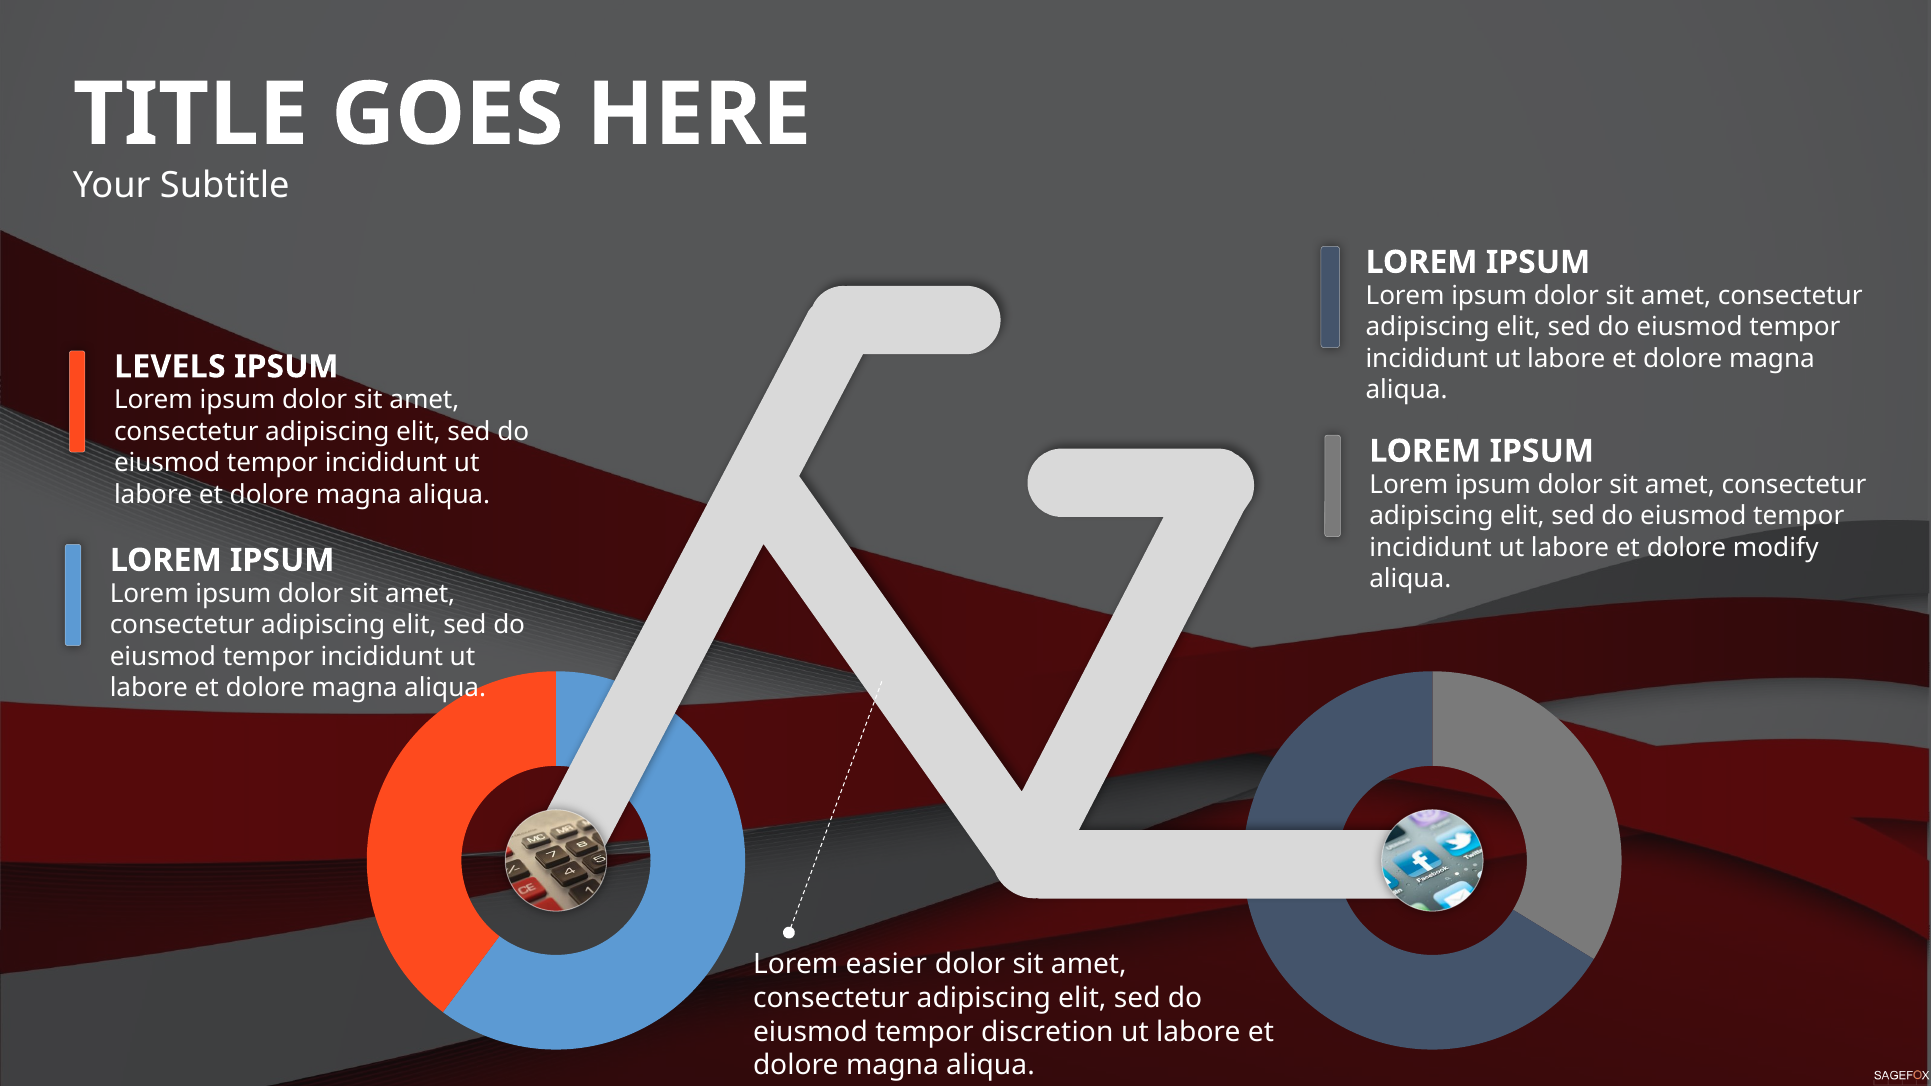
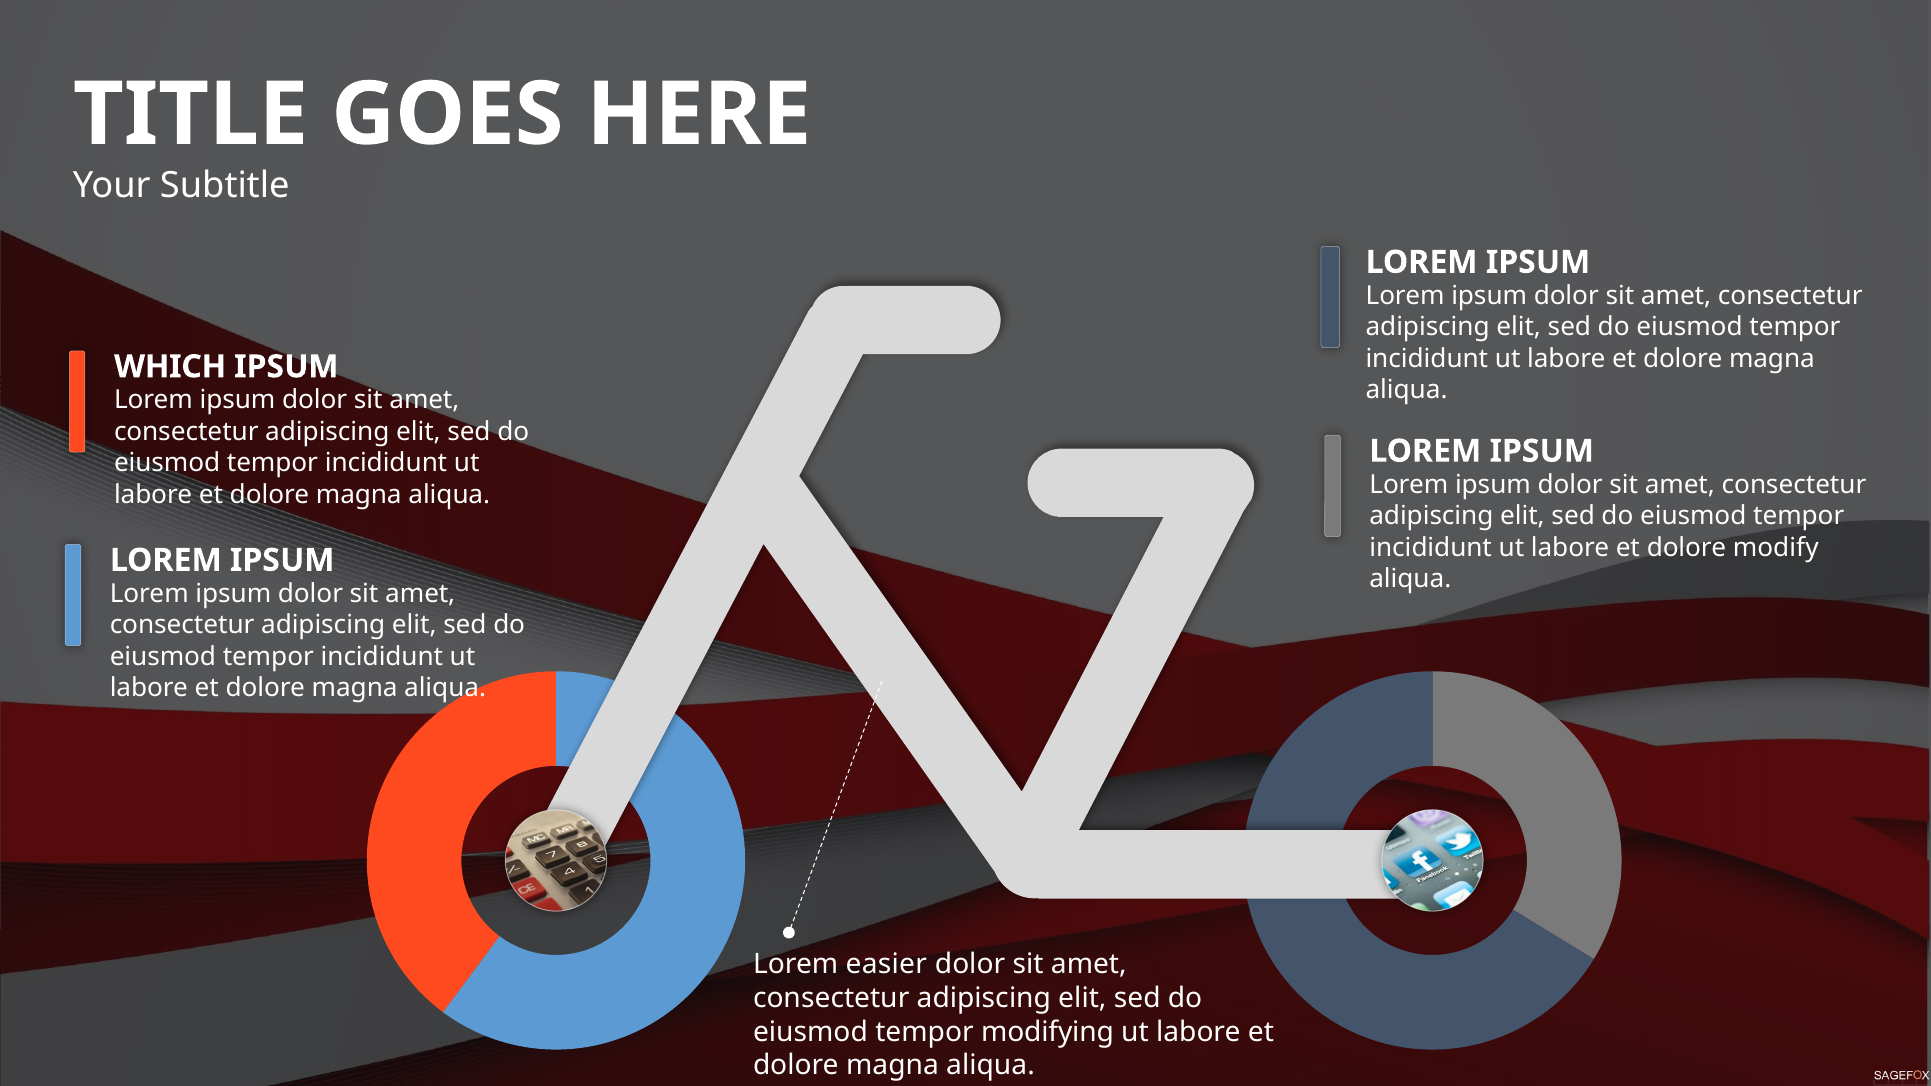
LEVELS: LEVELS -> WHICH (170, 367)
discretion: discretion -> modifying (1048, 1032)
